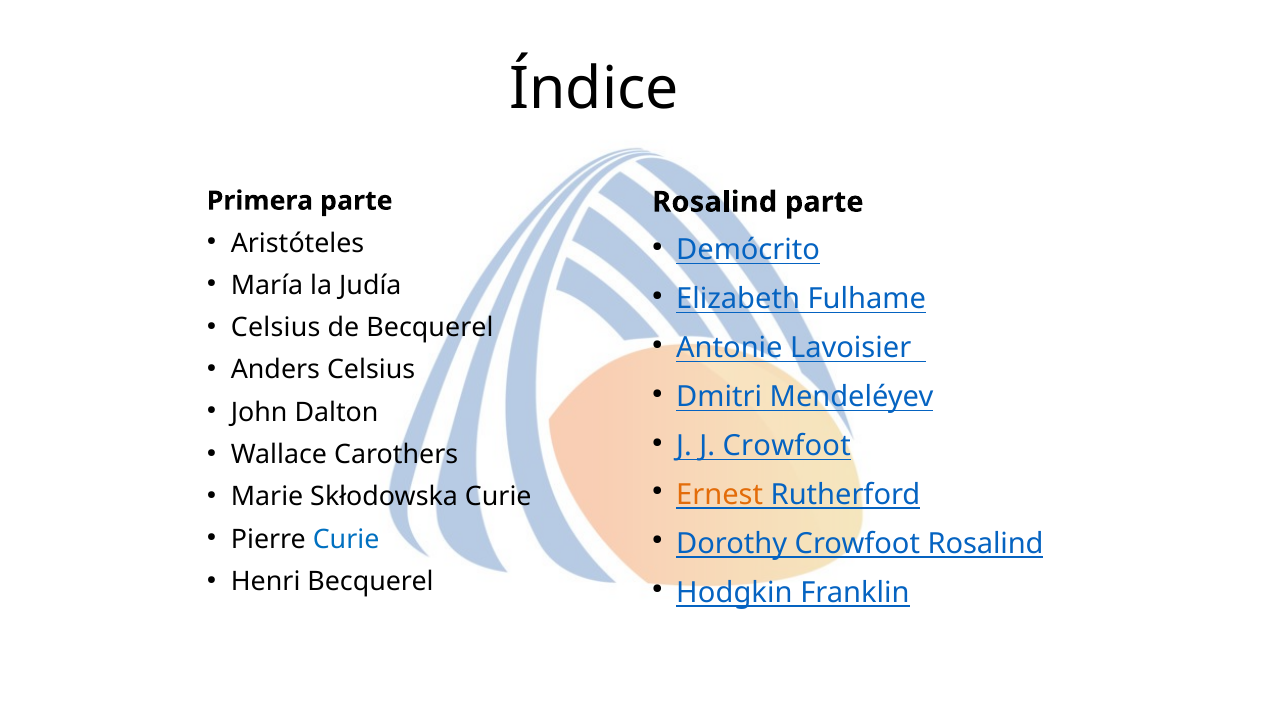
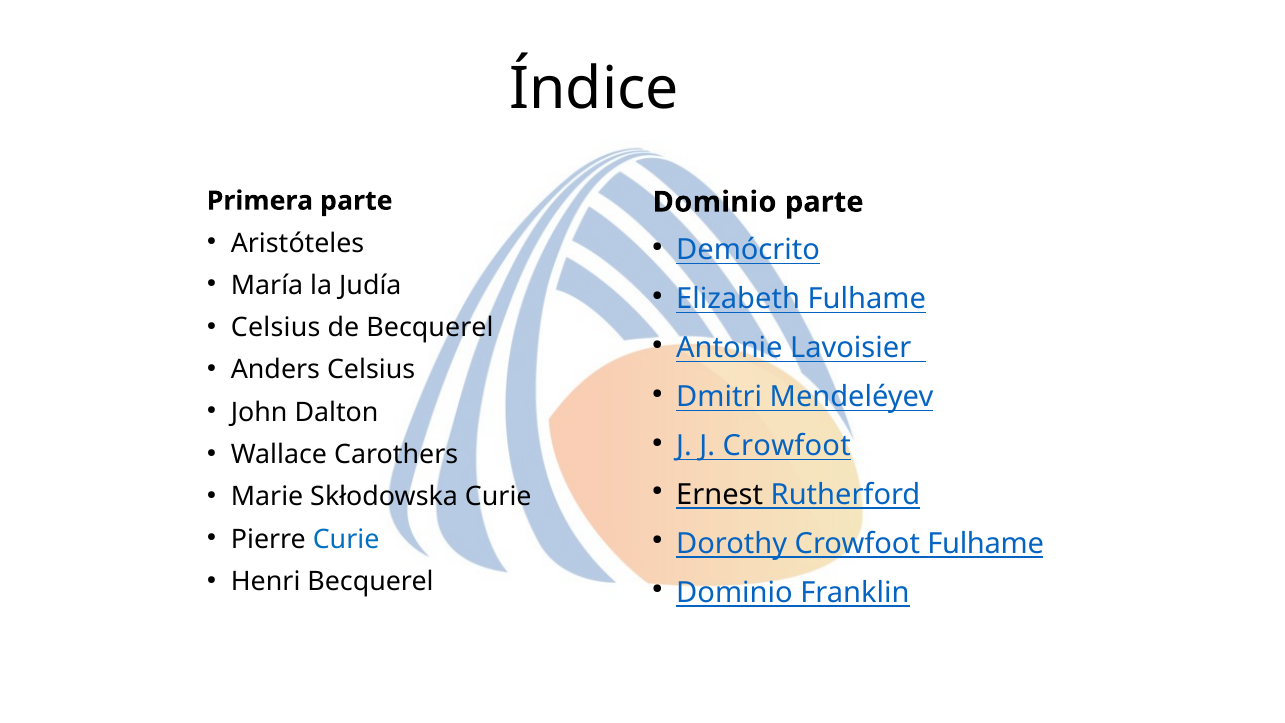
Rosalind: Rosalind -> Dominio (715, 202)
Ernest colour: orange -> black (720, 495)
Crowfoot Rosalind: Rosalind -> Fulhame (986, 544)
Hodgkin: Hodgkin -> Dominio (734, 593)
